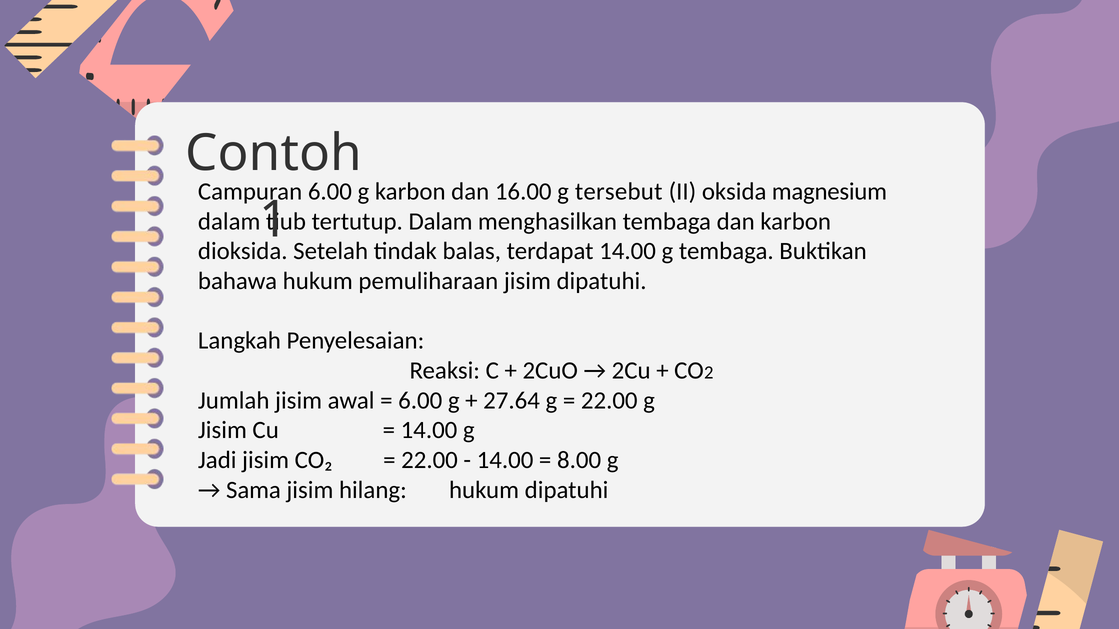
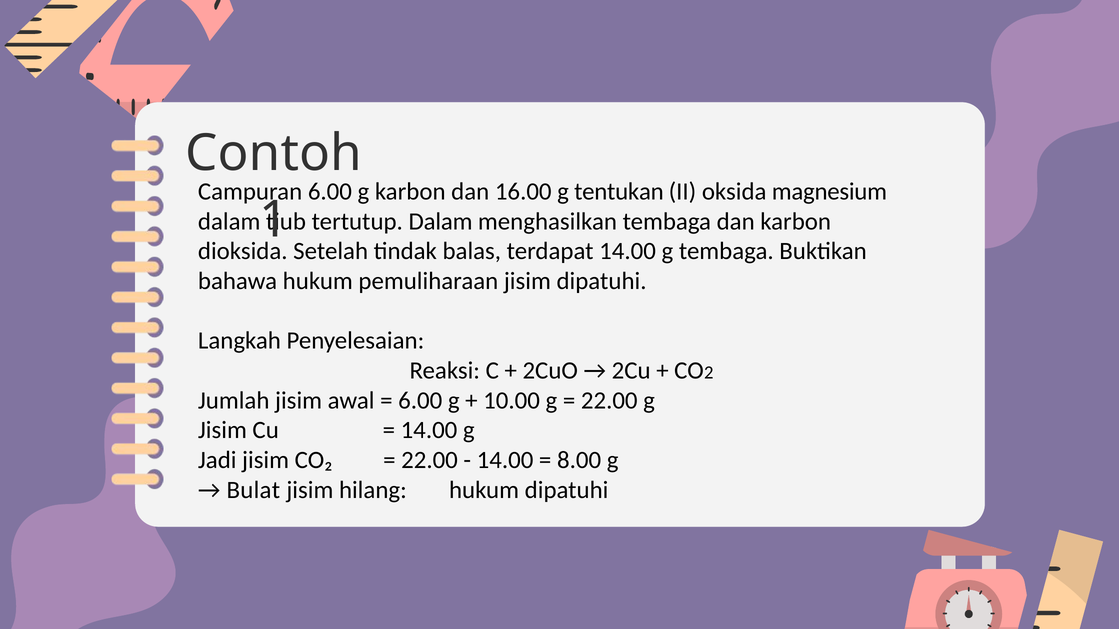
tersebut: tersebut -> tentukan (619, 192)
27.64: 27.64 -> 10.00 (512, 401)
Sama: Sama -> Bulat (253, 490)
